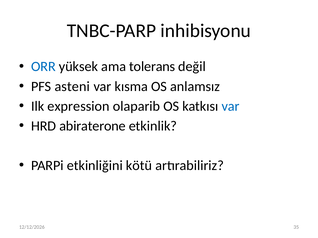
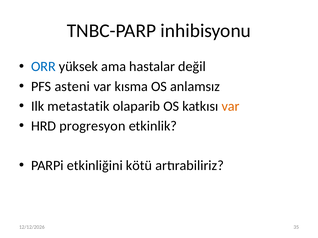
tolerans: tolerans -> hastalar (152, 67)
expression: expression -> metastatik (79, 106)
var colour: blue -> orange (231, 106)
abiraterone: abiraterone -> progresyon (92, 126)
